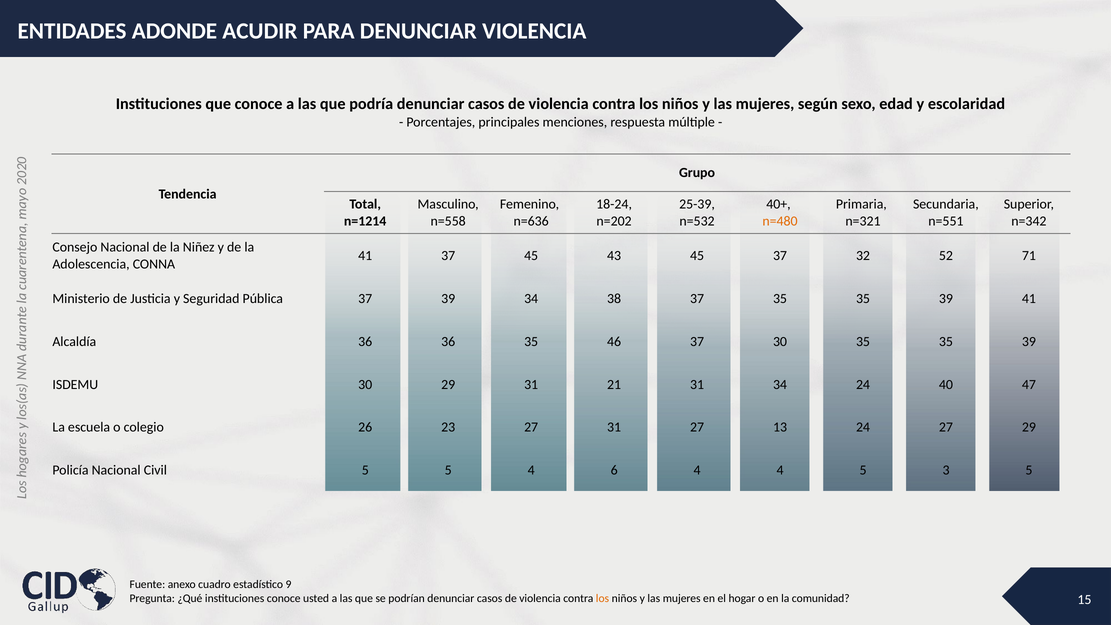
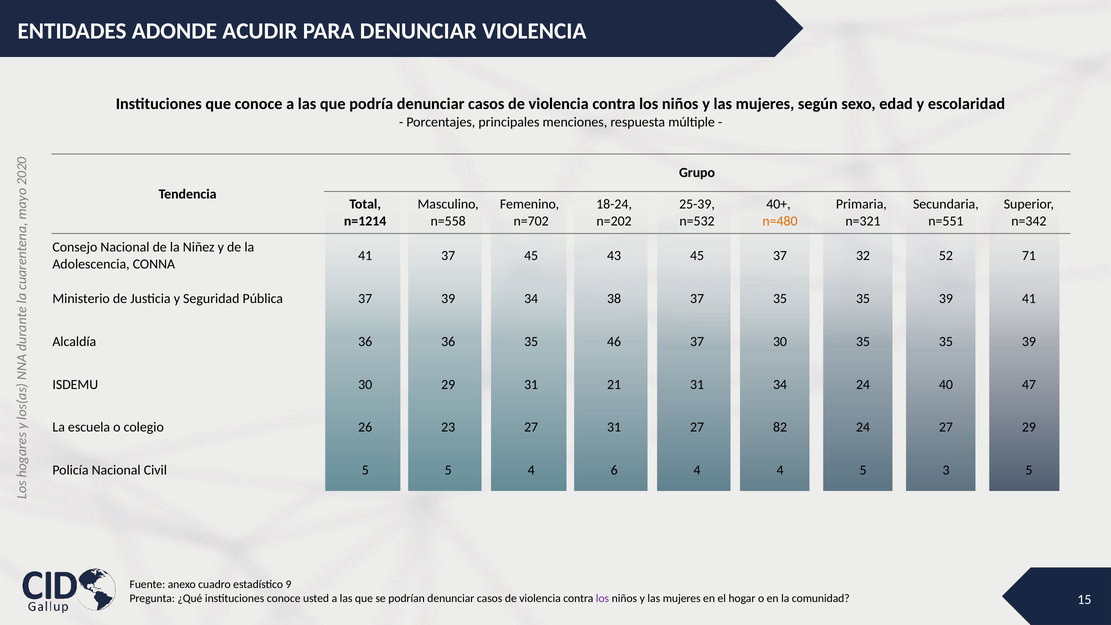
n=636: n=636 -> n=702 (531, 221)
13: 13 -> 82 (780, 427)
los colour: orange -> purple (602, 598)
